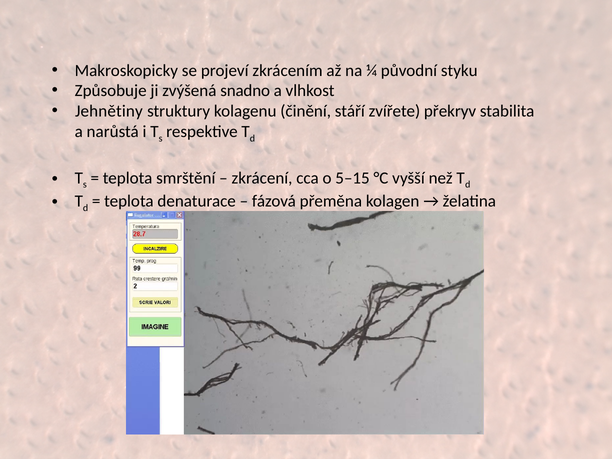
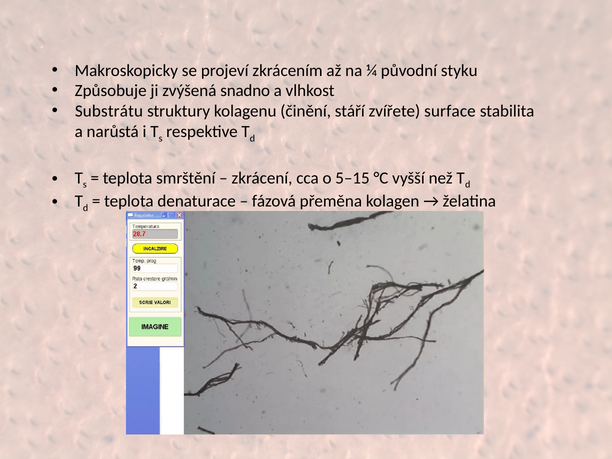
Jehnětiny: Jehnětiny -> Substrátu (109, 111)
překryv: překryv -> surface (450, 111)
